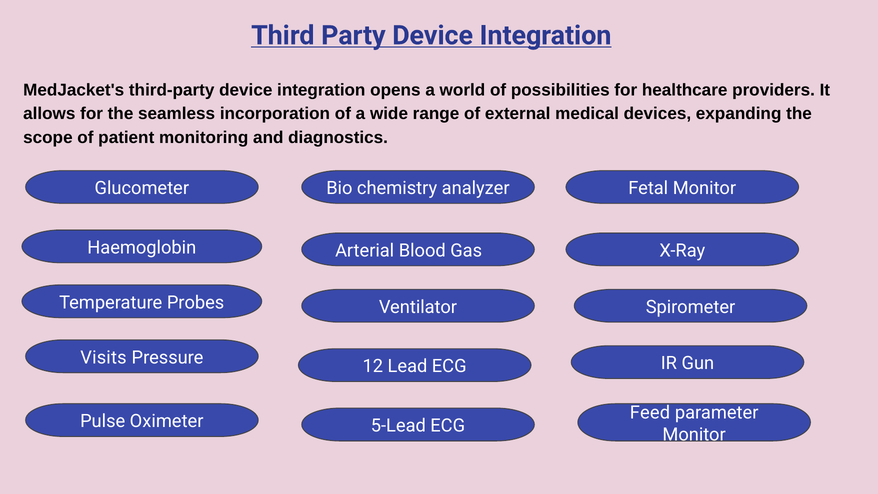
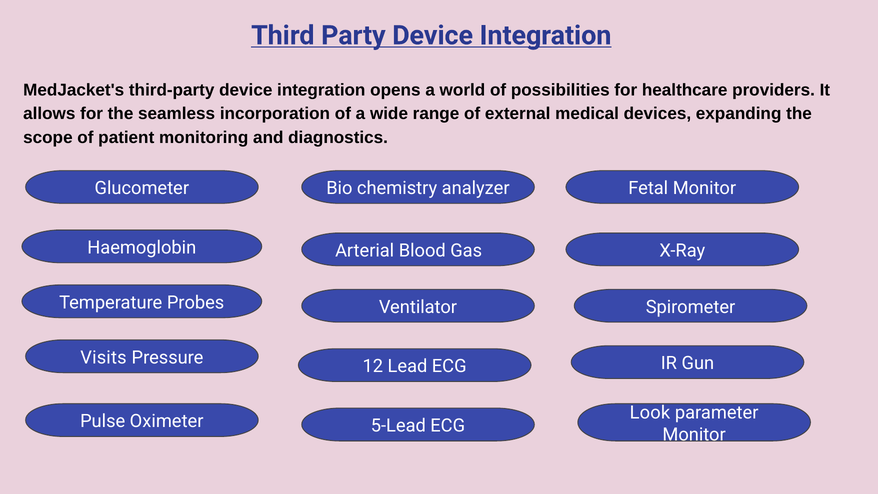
Feed: Feed -> Look (650, 413)
